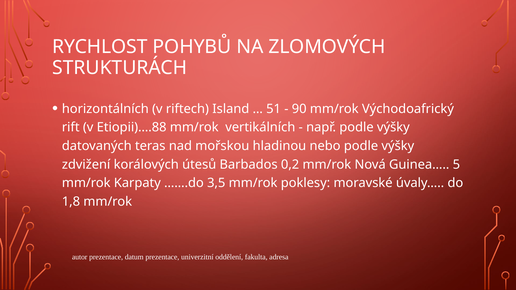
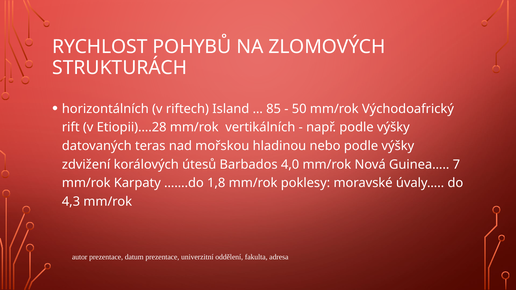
51: 51 -> 85 (274, 109)
90: 90 -> 50 (299, 109)
Etiopii)….88: Etiopii)….88 -> Etiopii)….28 (132, 127)
0,2: 0,2 -> 4,0 (290, 165)
5: 5 -> 7 (456, 165)
3,5: 3,5 -> 1,8 (216, 183)
1,8: 1,8 -> 4,3 (71, 202)
